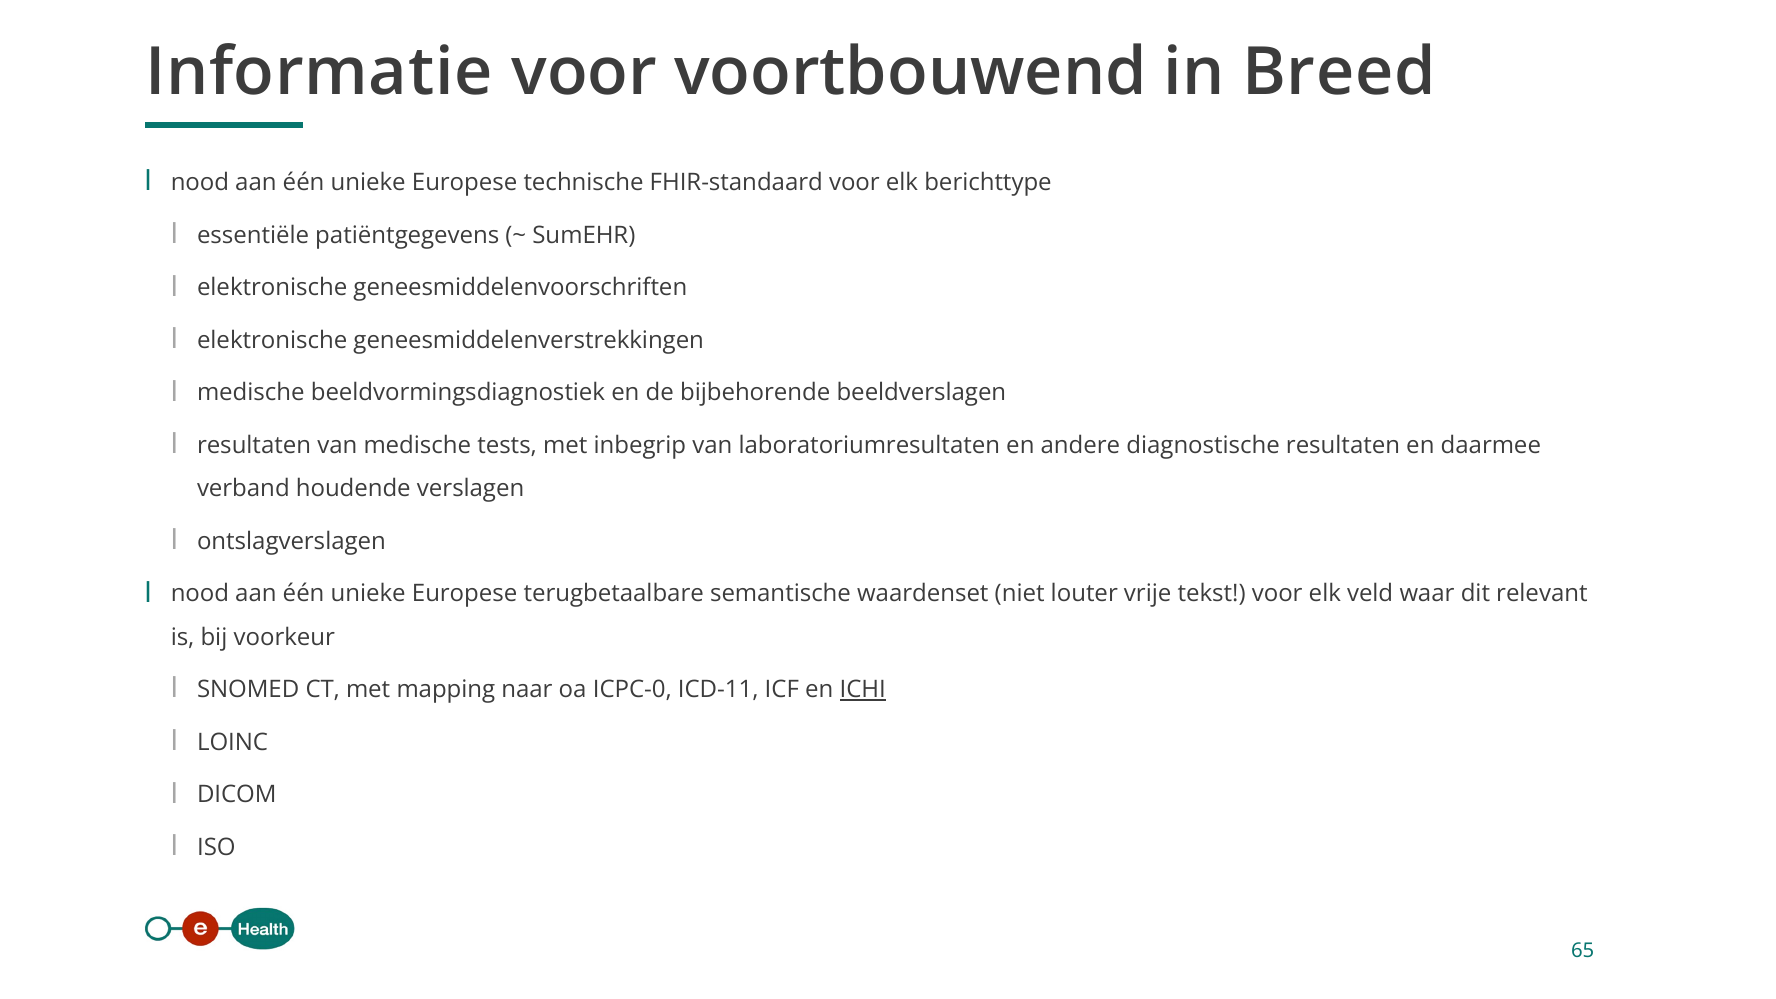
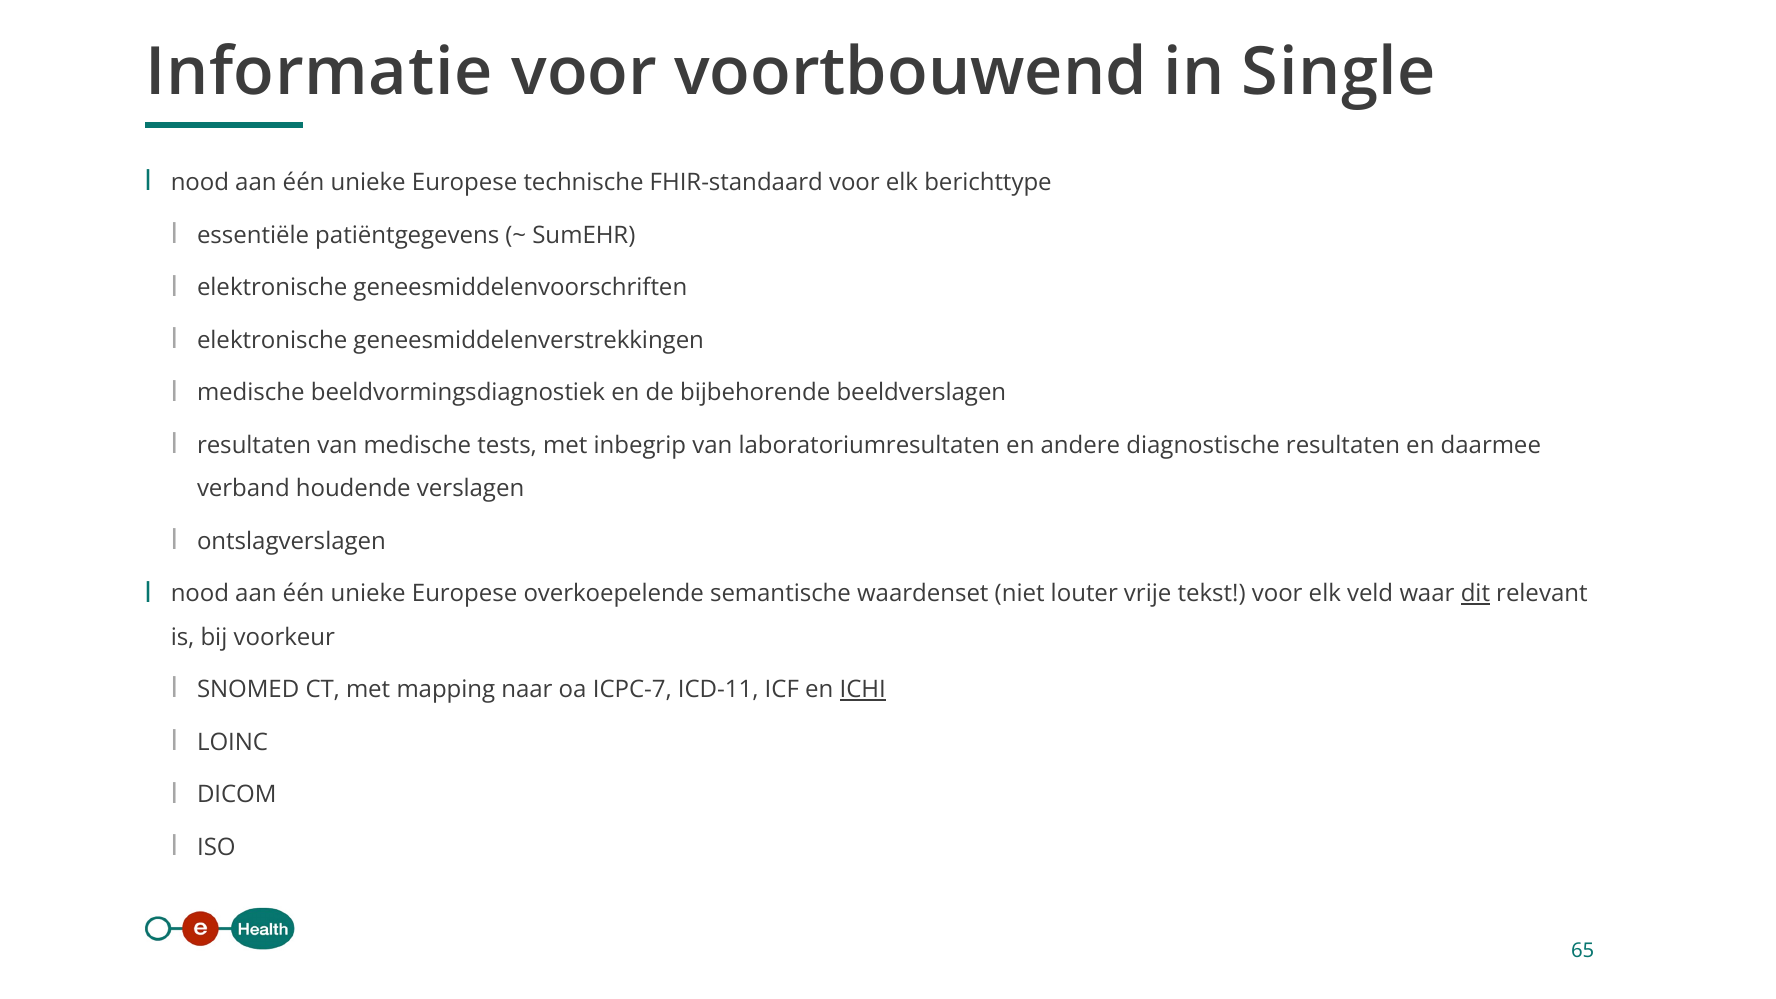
Breed: Breed -> Single (1339, 72)
terugbetaalbare: terugbetaalbare -> overkoepelende (614, 594)
dit underline: none -> present (1475, 594)
ICPC-0: ICPC-0 -> ICPC-7 (632, 690)
